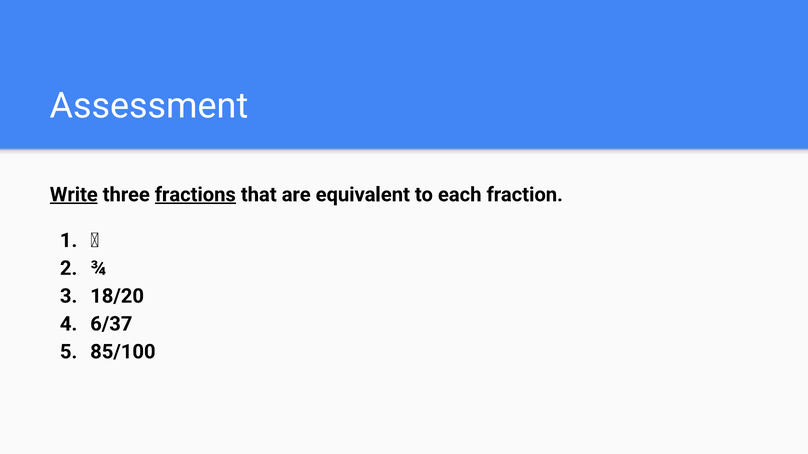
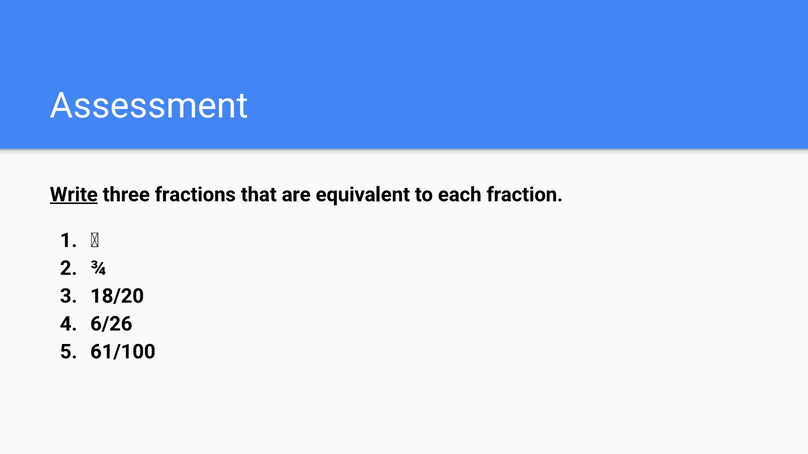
fractions underline: present -> none (195, 195)
6/37: 6/37 -> 6/26 (111, 324)
85/100: 85/100 -> 61/100 (123, 352)
